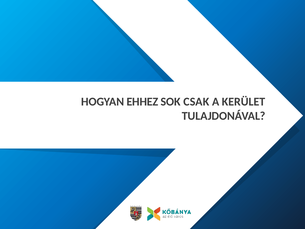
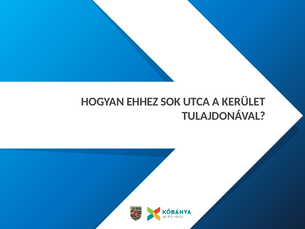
CSAK: CSAK -> UTCA (196, 102)
